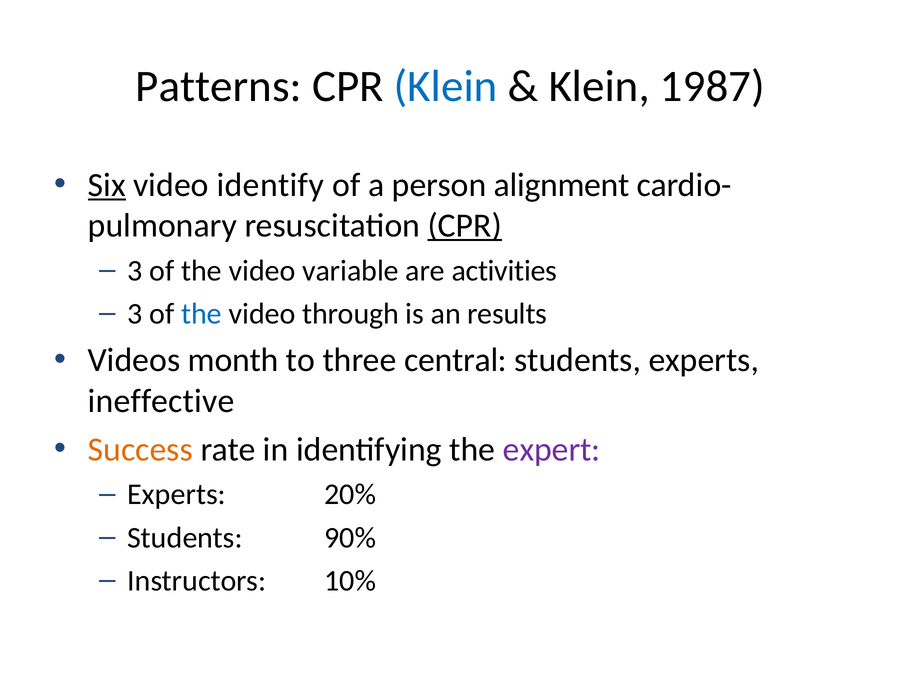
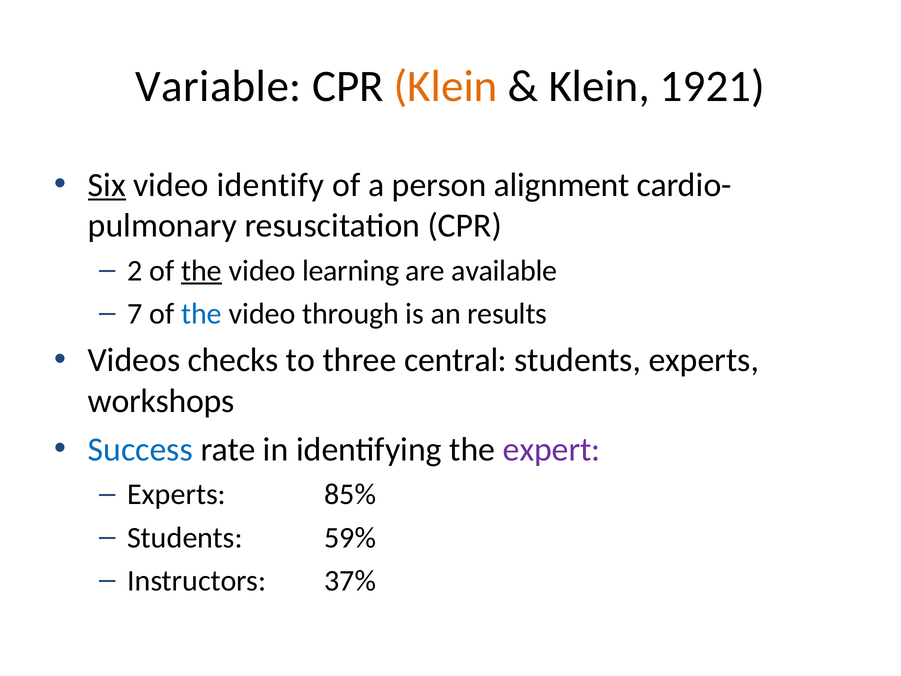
Patterns: Patterns -> Variable (218, 87)
Klein colour: blue -> orange (446, 87)
1987: 1987 -> 1921 (712, 87)
CPR underline: present -> none (465, 225)
3: 3 -> 2 (135, 270)
the underline: none -> present (201, 270)
variable: variable -> learning (351, 270)
activities: activities -> available (504, 270)
3: 3 -> 7 (135, 314)
month: month -> checks (233, 360)
ineffective: ineffective -> workshops (161, 401)
Success colour: orange -> blue (140, 449)
20%: 20% -> 85% (350, 494)
90%: 90% -> 59% (350, 537)
10%: 10% -> 37% (350, 581)
